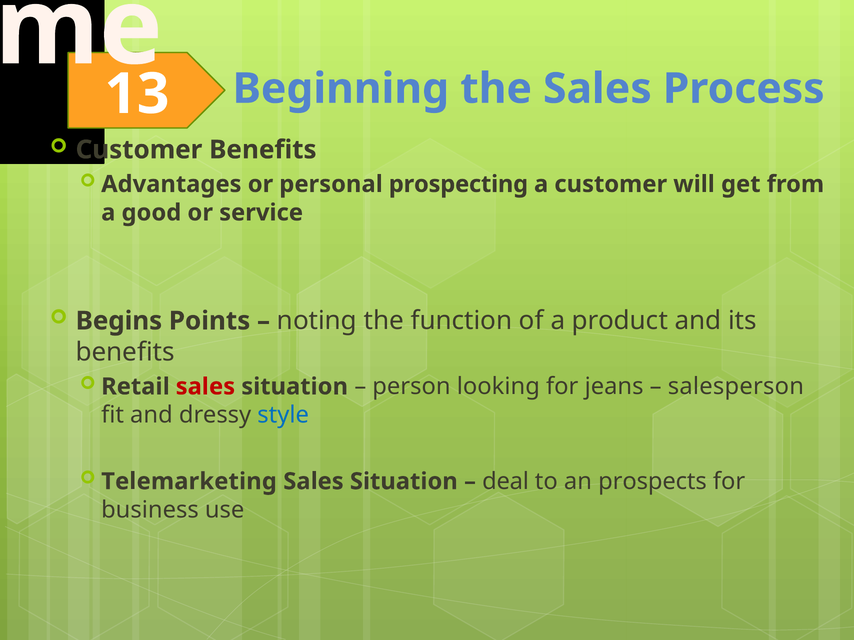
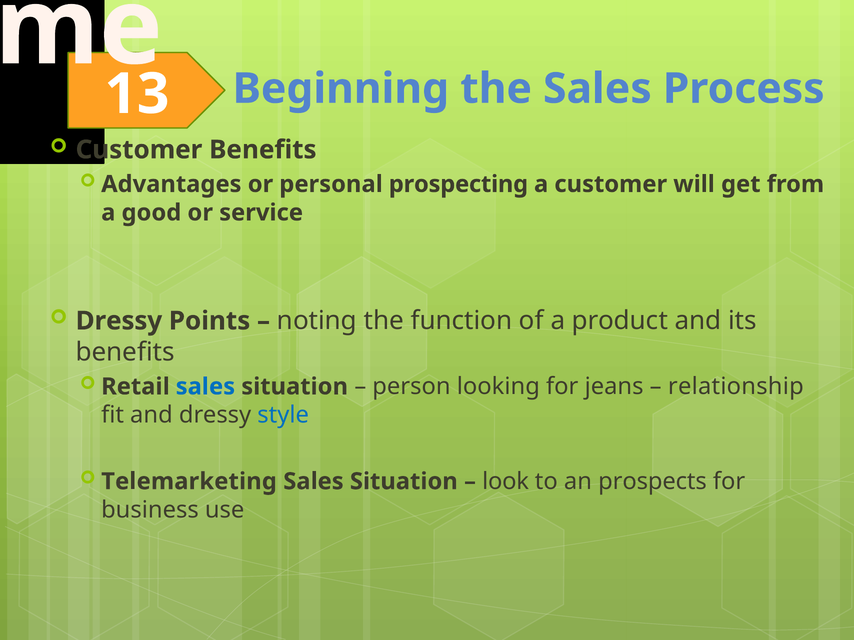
Begins: Begins -> Dressy (119, 321)
sales colour: red -> blue (205, 387)
salesperson: salesperson -> relationship (736, 387)
deal: deal -> look (506, 482)
